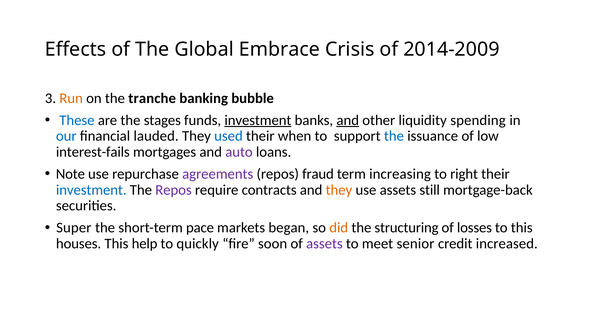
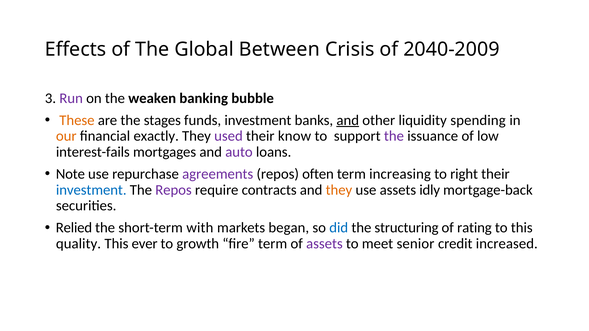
Embrace: Embrace -> Between (279, 50)
2014-2009: 2014-2009 -> 2040-2009 (451, 50)
Run colour: orange -> purple (71, 98)
tranche: tranche -> weaken (152, 98)
These colour: blue -> orange (77, 120)
investment underline: present -> none (258, 120)
our colour: blue -> orange (66, 136)
lauded: lauded -> exactly (156, 136)
used colour: blue -> purple (228, 136)
when: when -> know (295, 136)
the colour: blue -> purple (394, 136)
fraud: fraud -> often (318, 174)
still: still -> idly (430, 190)
Super: Super -> Relied (74, 228)
pace: pace -> with (200, 228)
did colour: orange -> blue (339, 228)
losses: losses -> rating (474, 228)
houses: houses -> quality (78, 244)
help: help -> ever (145, 244)
quickly: quickly -> growth (198, 244)
fire soon: soon -> term (273, 244)
